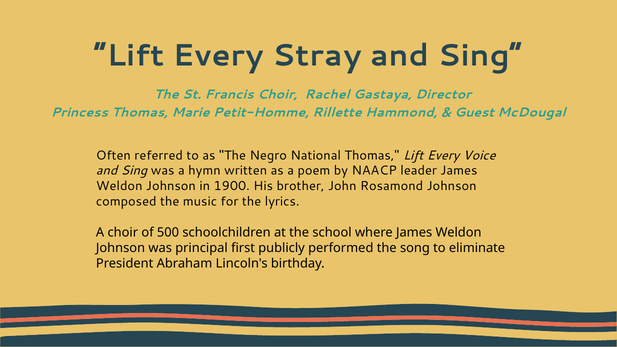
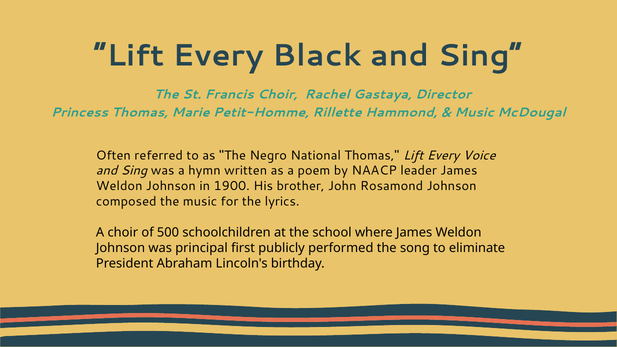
Stray: Stray -> Black (317, 55)
Guest: Guest -> Music (474, 112)
